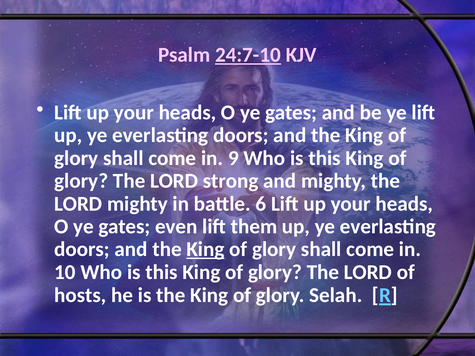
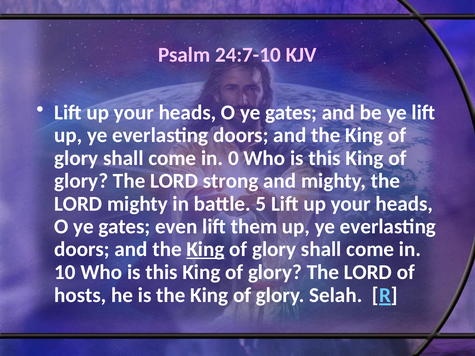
24:7-10 underline: present -> none (248, 55)
9: 9 -> 0 (233, 158)
6: 6 -> 5 (261, 204)
